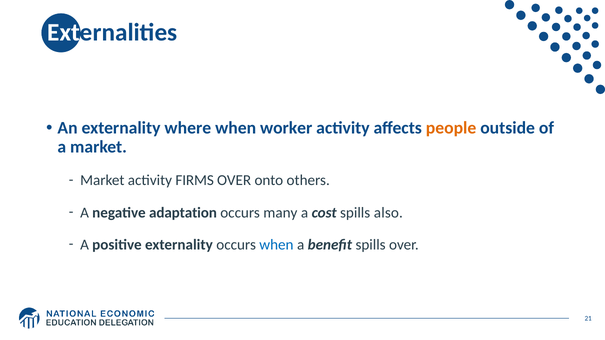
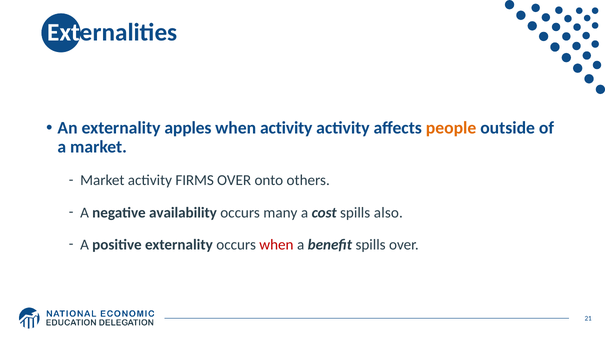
where: where -> apples (188, 128)
when worker: worker -> activity (286, 128)
adaptation: adaptation -> availability (183, 213)
when colour: blue -> red (276, 245)
